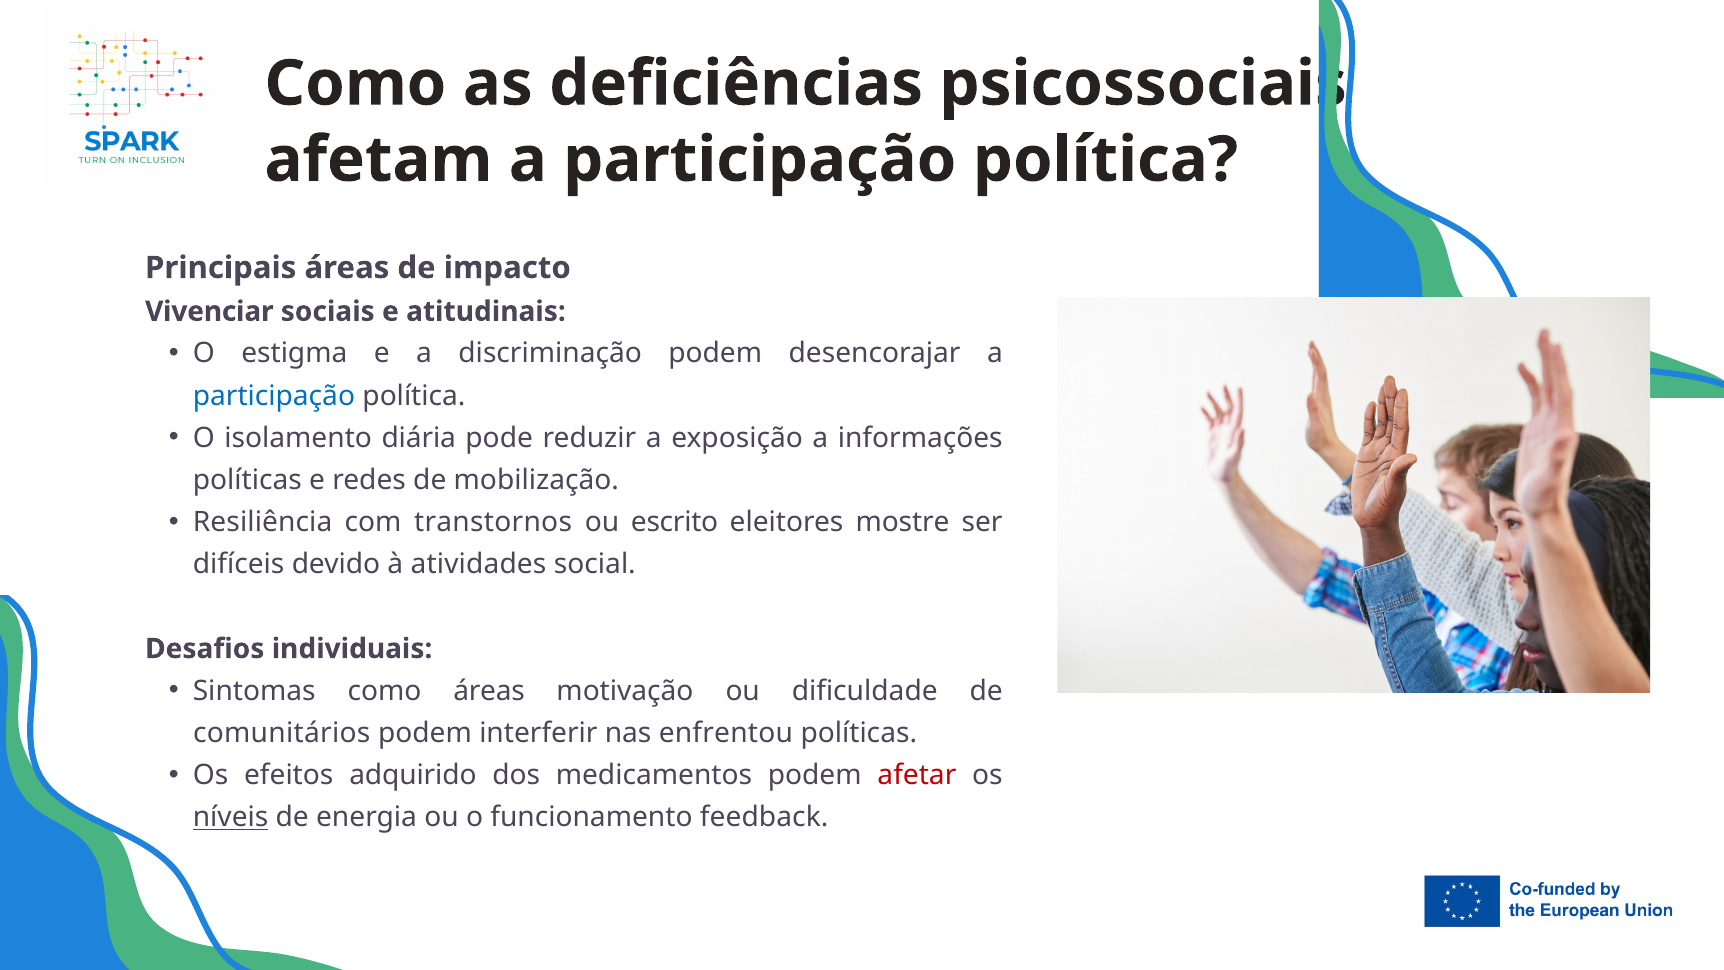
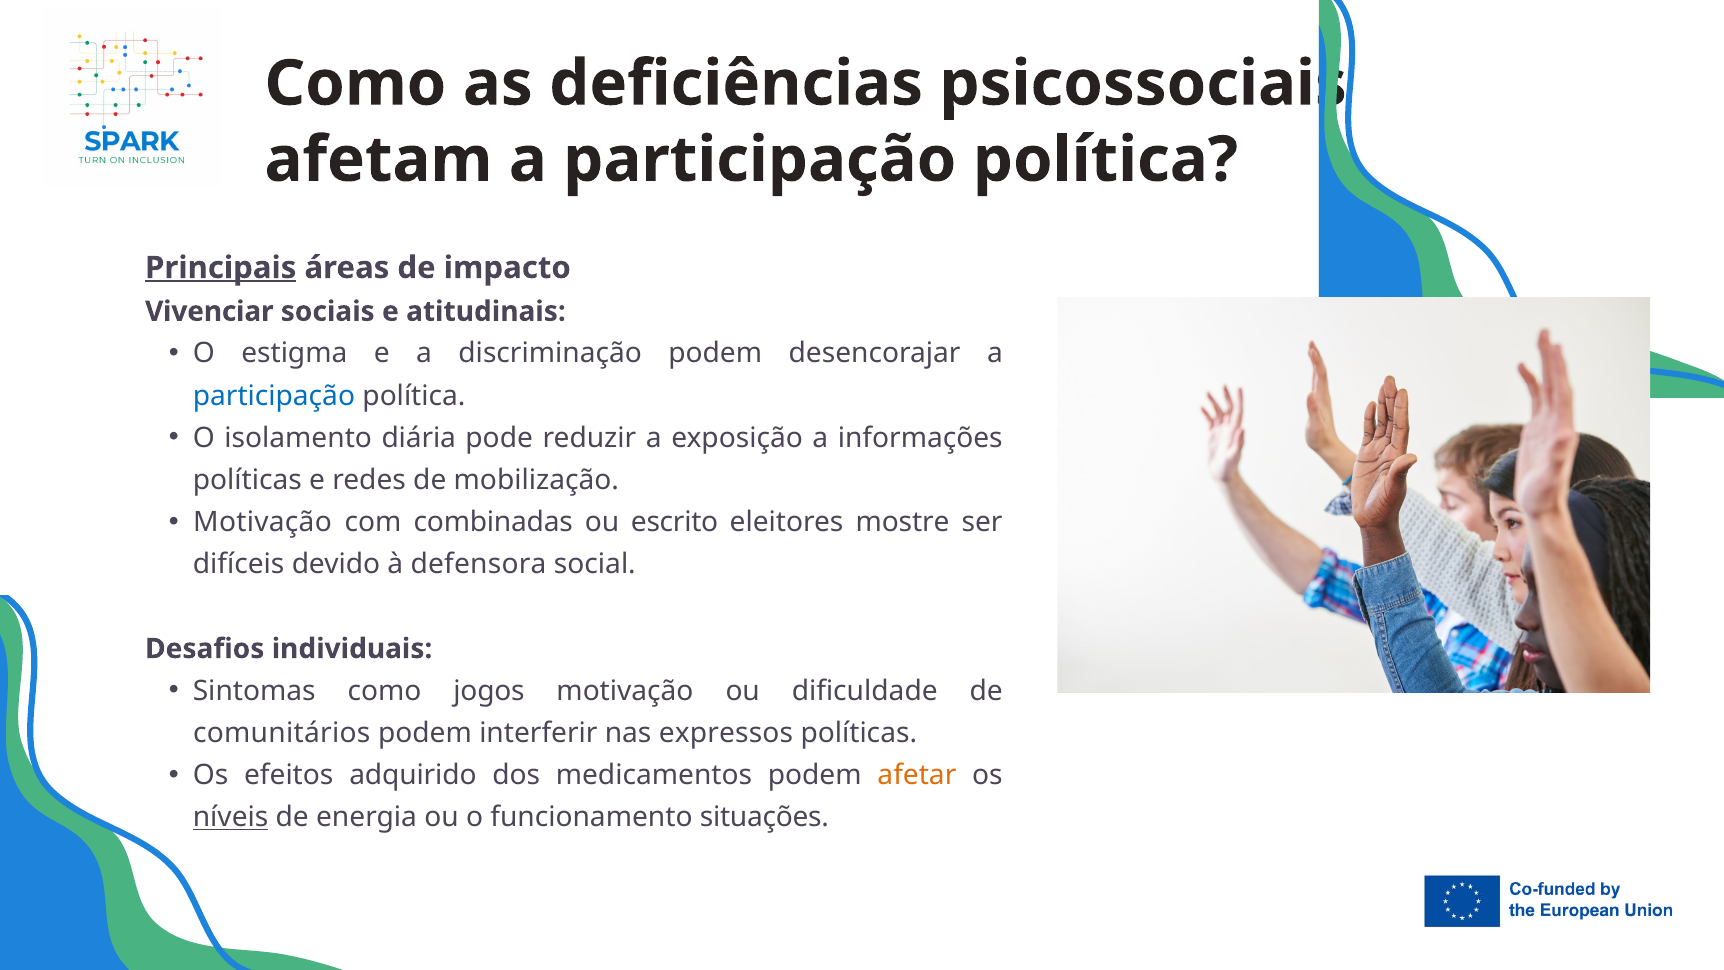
Principais underline: none -> present (221, 268)
Resiliência: Resiliência -> Motivação (263, 522)
transtornos: transtornos -> combinadas (493, 522)
atividades: atividades -> defensora (478, 564)
como áreas: áreas -> jogos (489, 691)
enfrentou: enfrentou -> expressos (726, 733)
afetar colour: red -> orange (917, 775)
feedback: feedback -> situações (764, 817)
